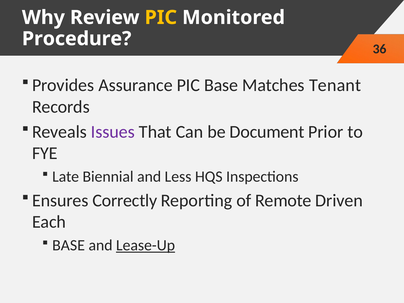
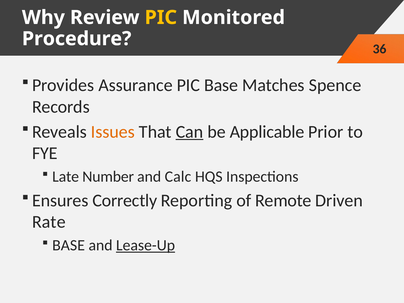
Tenant: Tenant -> Spence (335, 85)
Issues colour: purple -> orange (113, 132)
Can underline: none -> present (189, 132)
Document: Document -> Applicable (267, 132)
Biennial: Biennial -> Number (108, 177)
Less: Less -> Calc (178, 177)
Each: Each -> Rate (49, 222)
